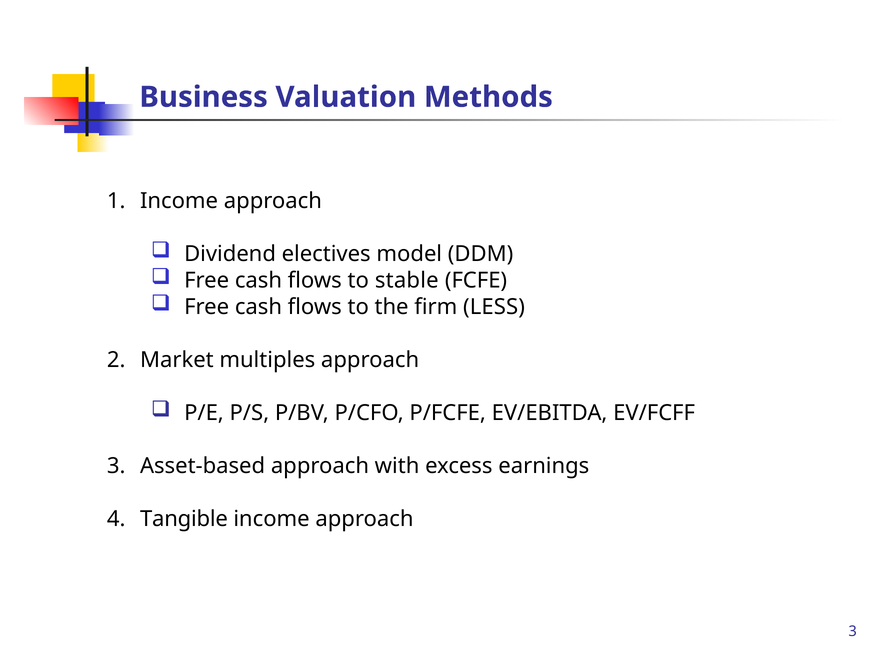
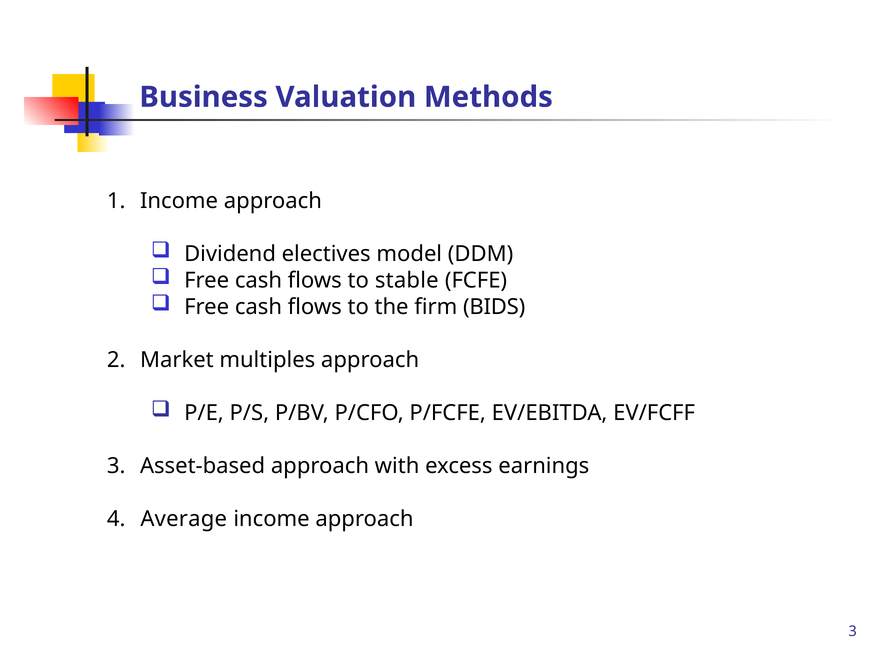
LESS: LESS -> BIDS (494, 307)
Tangible: Tangible -> Average (184, 519)
